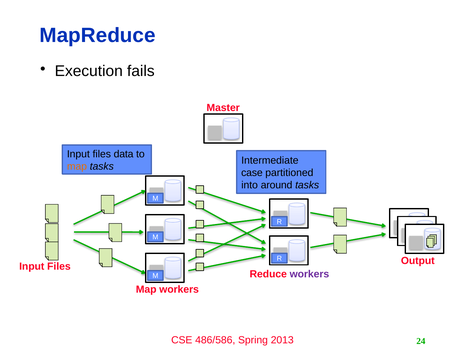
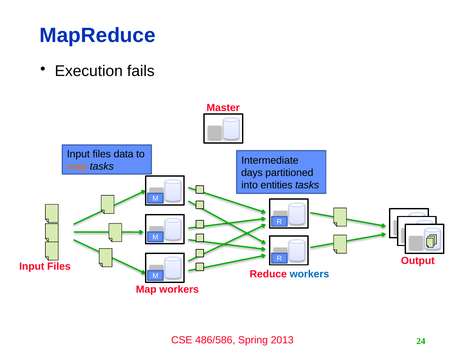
case: case -> days (252, 173)
around: around -> entities (277, 186)
workers colour: purple -> blue (309, 275)
